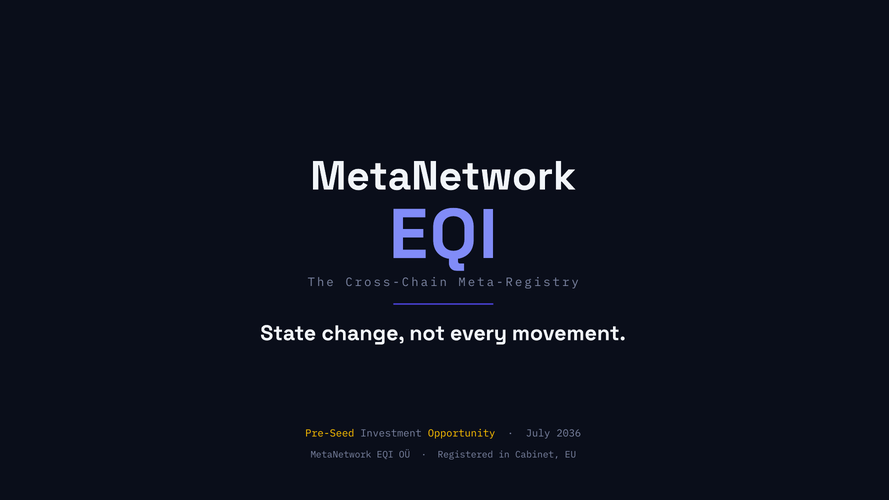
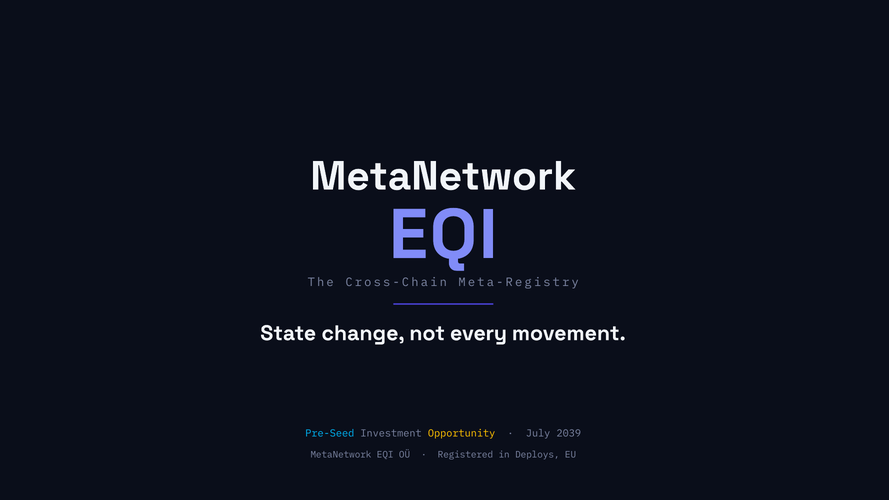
Pre-Seed colour: yellow -> light blue (330, 433)
2036: 2036 -> 2039 (569, 433)
Cabinet: Cabinet -> Deploys (537, 455)
